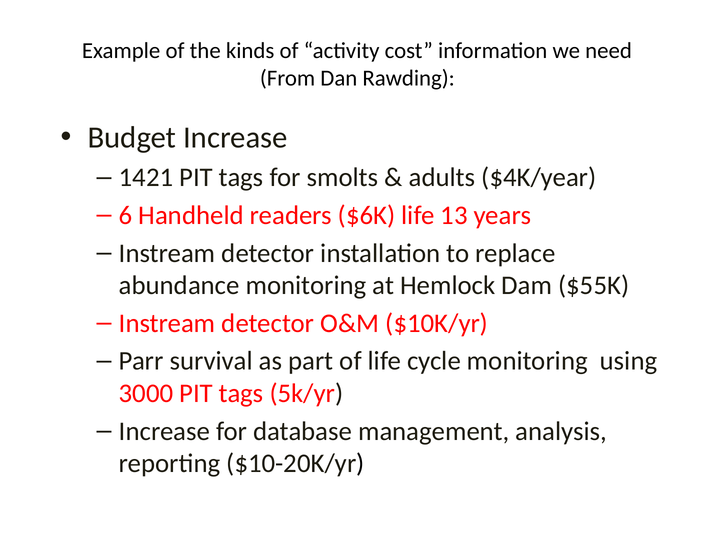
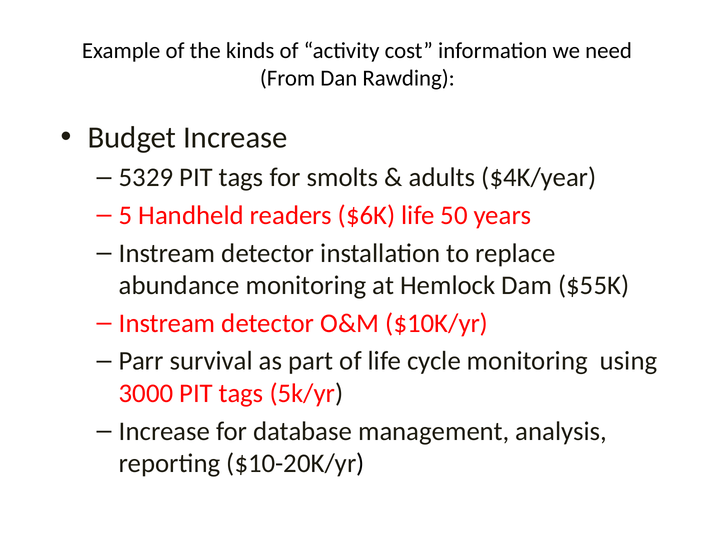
1421: 1421 -> 5329 (146, 177)
6: 6 -> 5 (126, 215)
13: 13 -> 50 (454, 215)
